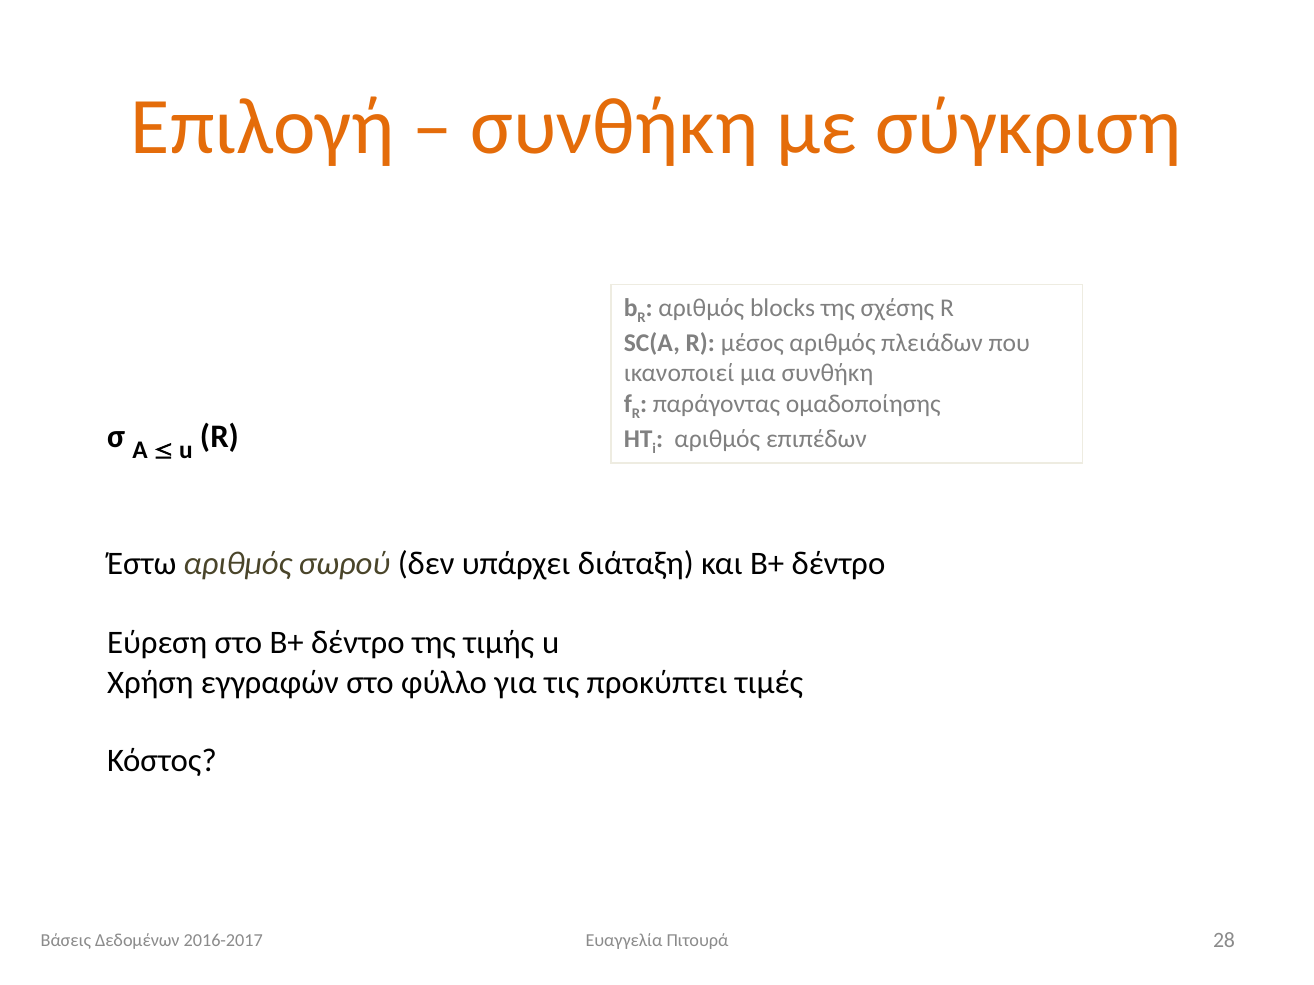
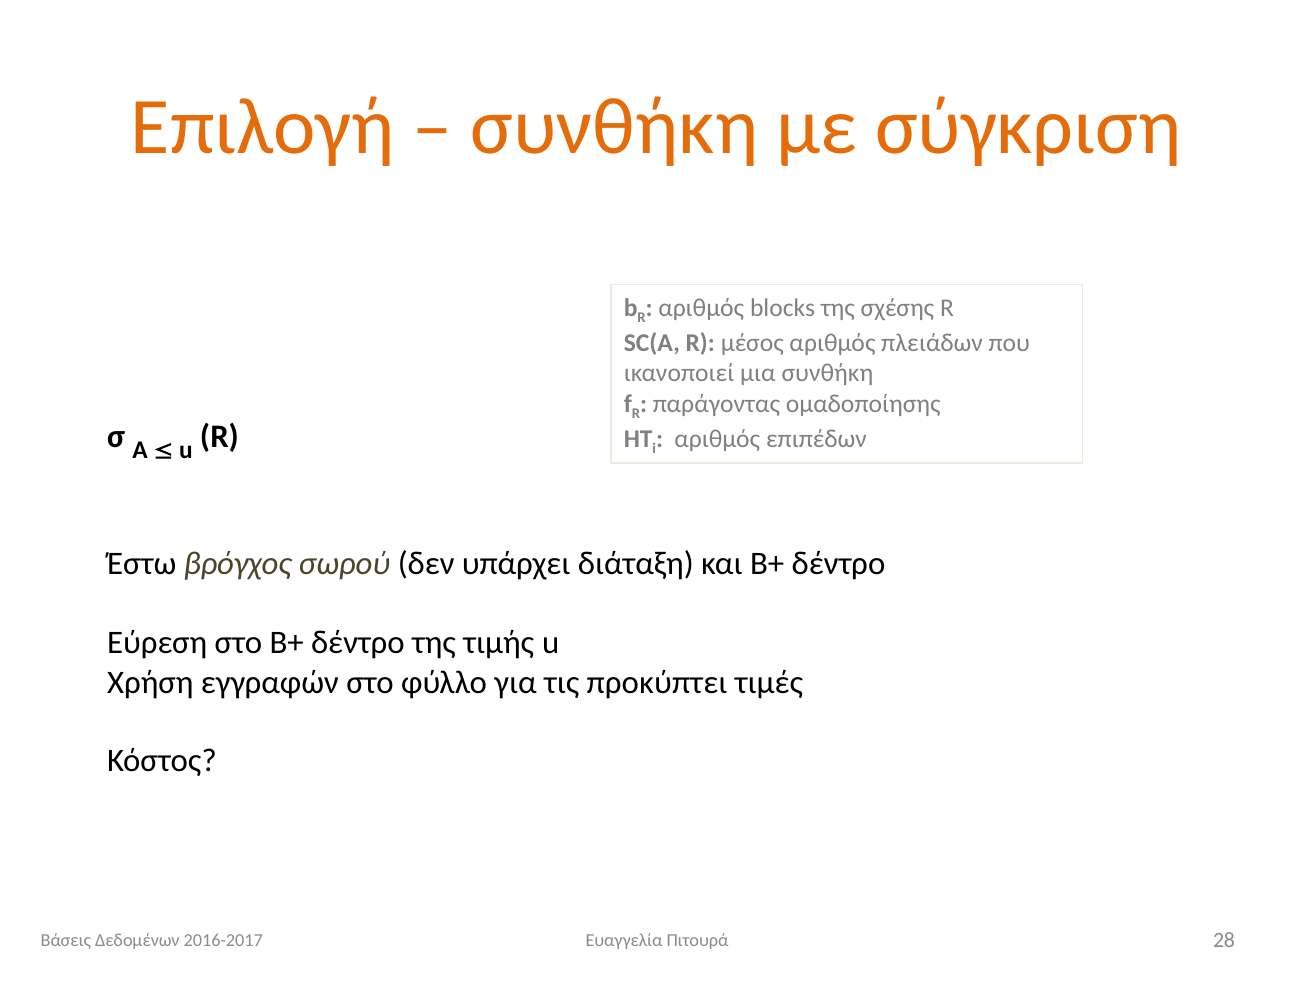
Έστω αριθμός: αριθμός -> βρόγχος (238, 564)
